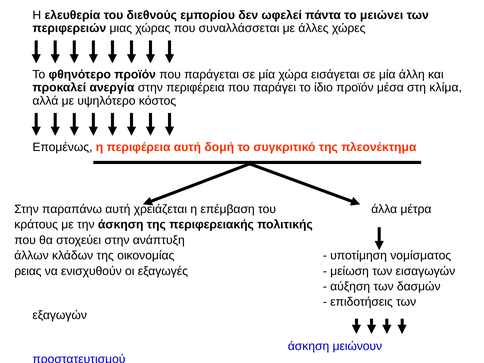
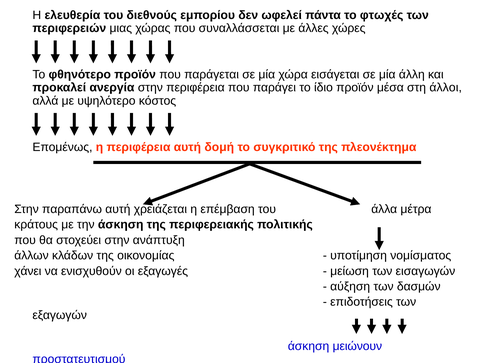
μειώνει: μειώνει -> φτωχές (382, 15)
κλίμα: κλίμα -> άλλοι (446, 88)
ρειας: ρειας -> χάνει (28, 271)
